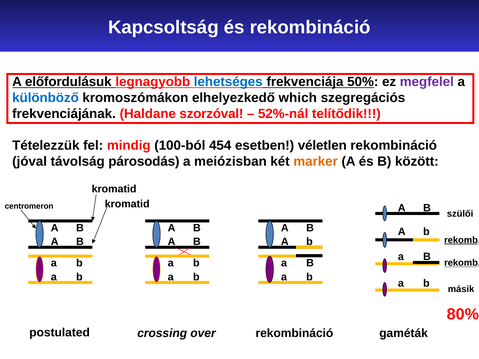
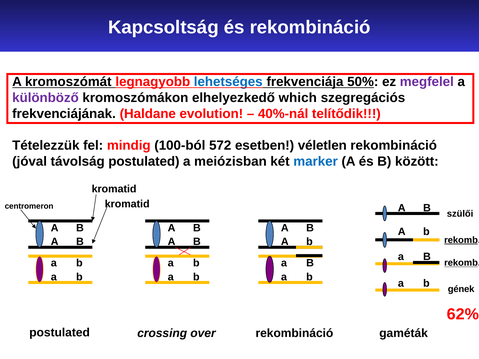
előfordulásuk: előfordulásuk -> kromoszómát (68, 82)
különböző colour: blue -> purple (45, 98)
szorzóval: szorzóval -> evolution (211, 114)
52%-nál: 52%-nál -> 40%-nál (283, 114)
454: 454 -> 572 (220, 146)
távolság párosodás: párosodás -> postulated (144, 162)
marker colour: orange -> blue (316, 162)
másik: másik -> gének (461, 289)
80%: 80% -> 62% (463, 314)
